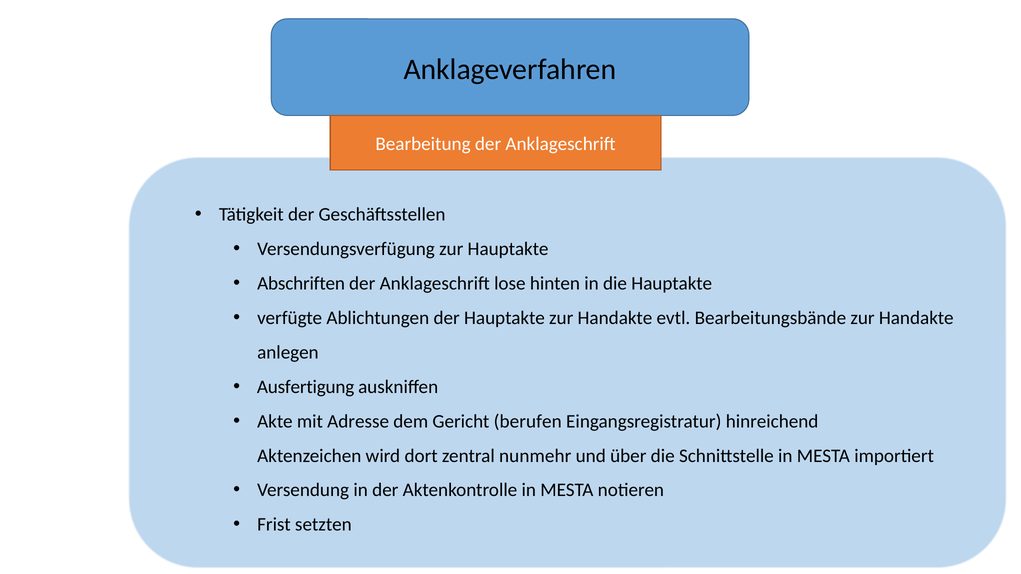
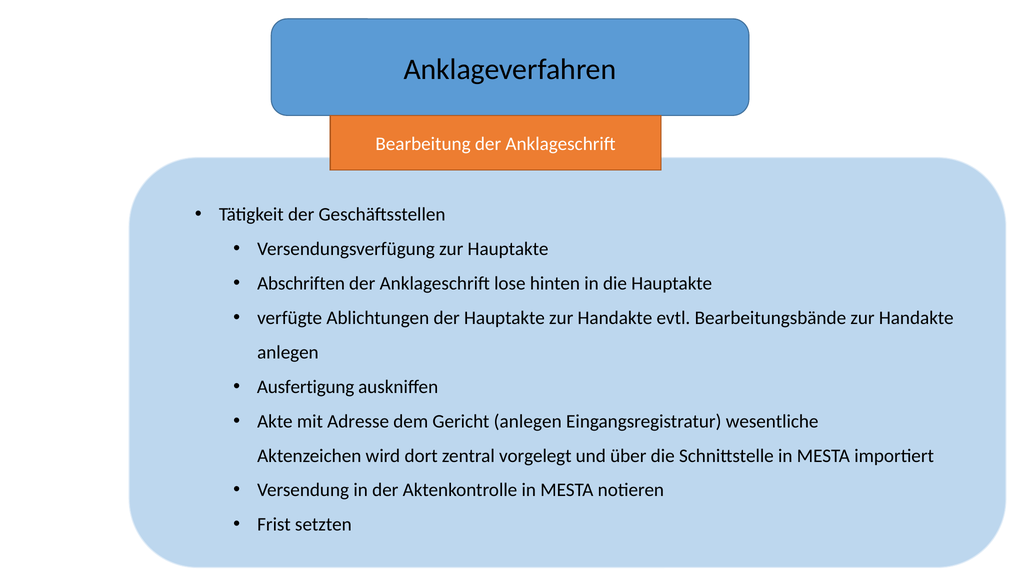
Gericht berufen: berufen -> anlegen (528, 421)
hinreichend: hinreichend -> wesentliche (772, 421)
nunmehr: nunmehr -> vorgelegt (535, 456)
